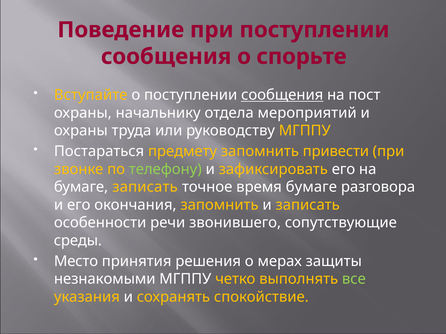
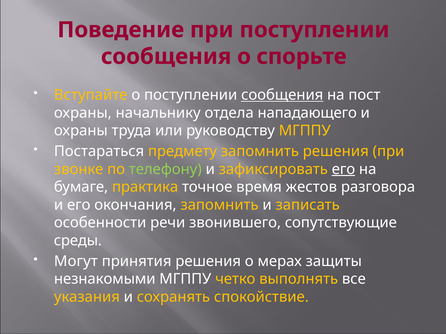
мероприятий: мероприятий -> нападающего (307, 113)
запомнить привести: привести -> решения (336, 152)
его underline: none -> present (343, 169)
бумаге записать: записать -> практика (145, 187)
время бумаге: бумаге -> жестов (311, 187)
Место: Место -> Могут (76, 262)
все colour: light green -> white (354, 279)
